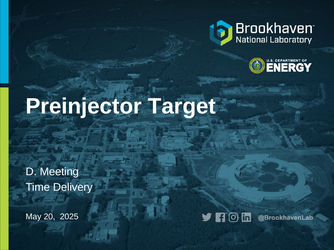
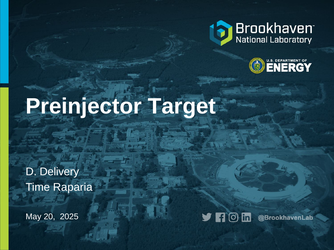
Meeting: Meeting -> Delivery (59, 172)
Delivery: Delivery -> Raparia (73, 188)
